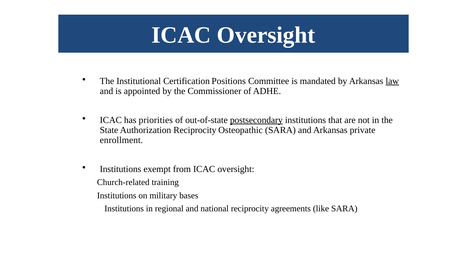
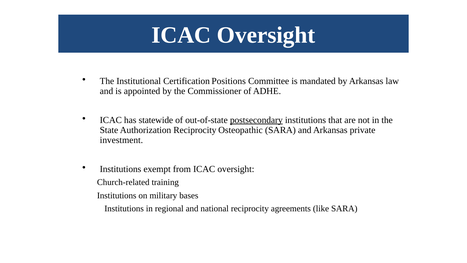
law underline: present -> none (392, 81)
priorities: priorities -> statewide (156, 120)
enrollment: enrollment -> investment (121, 140)
